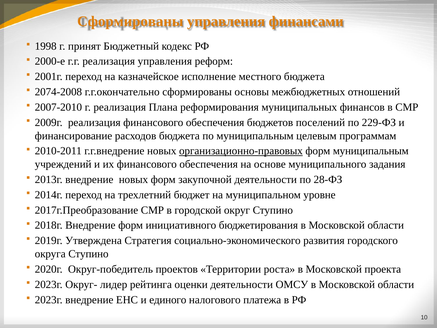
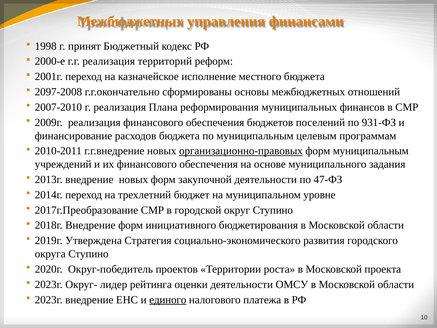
Сформированы: Сформированы -> Межбюджетных (130, 21)
реализация управления: управления -> территорий (165, 61)
2074-2008: 2074-2008 -> 2097-2008 (58, 92)
229-ФЗ: 229-ФЗ -> 931-ФЗ (379, 123)
28-ФЗ: 28-ФЗ -> 47-ФЗ (328, 179)
единого underline: none -> present (168, 300)
